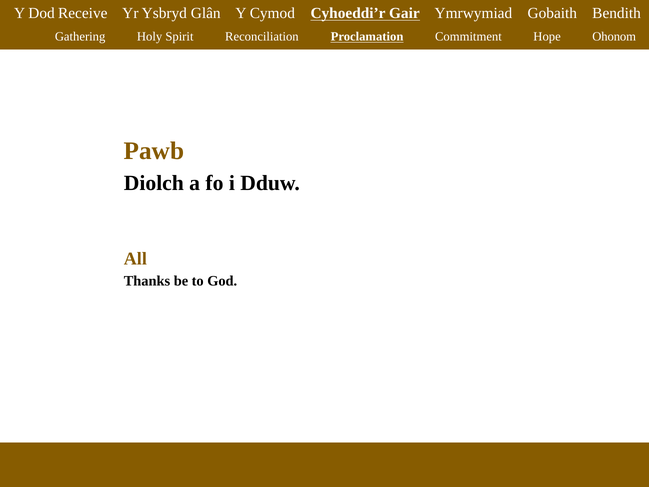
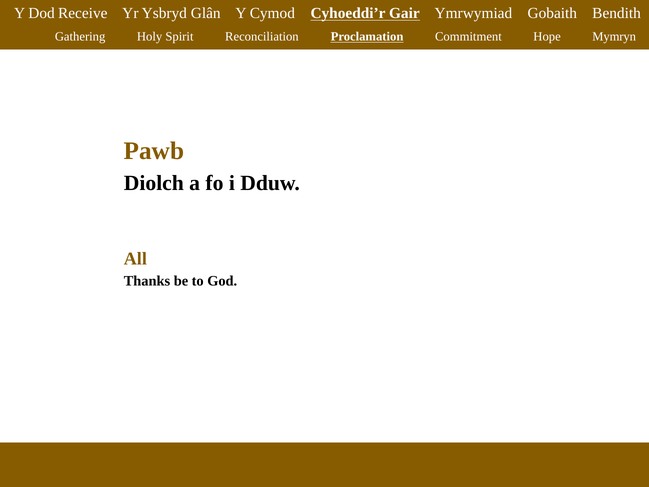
Ohonom: Ohonom -> Mymryn (614, 37)
